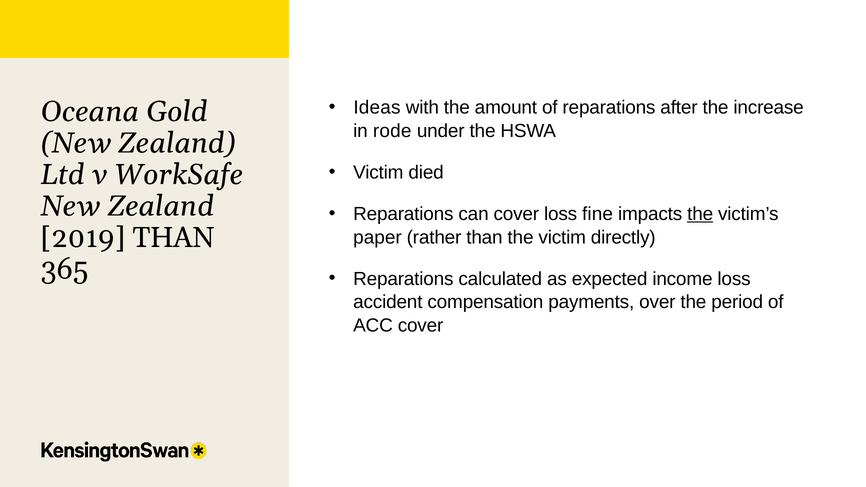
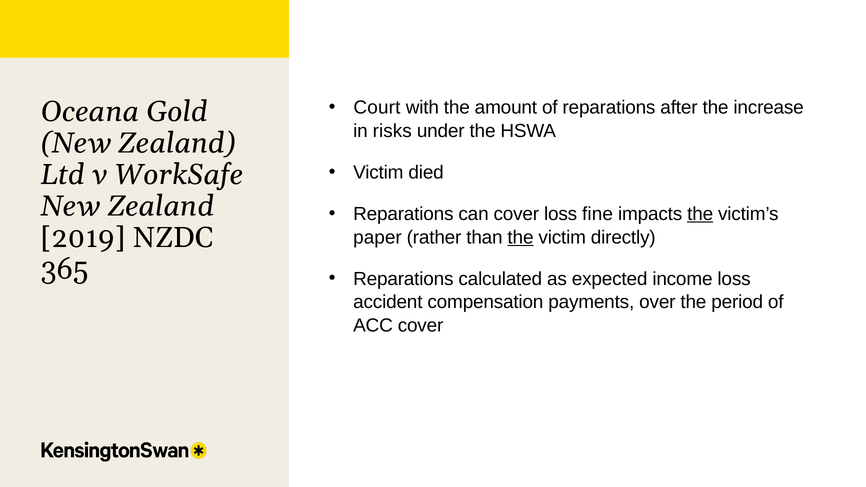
Ideas: Ideas -> Court (377, 107)
rode: rode -> risks (392, 131)
the underline: none -> present (521, 237)
2019 THAN: THAN -> NZDC (173, 238)
